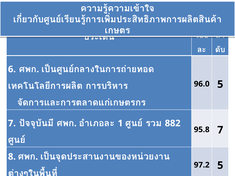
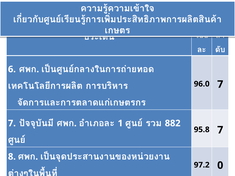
96.0 5: 5 -> 7 (220, 84)
97.2 5: 5 -> 0 (220, 166)
